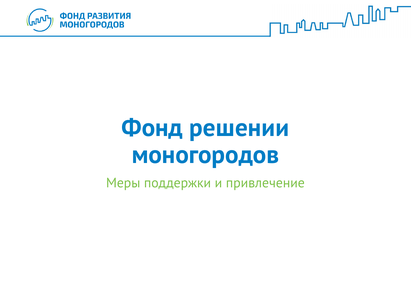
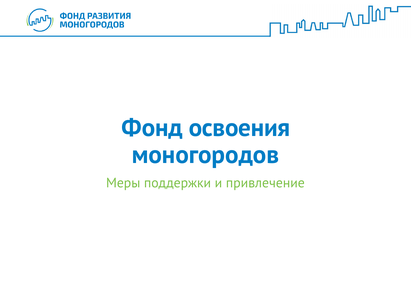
решении: решении -> освоения (239, 128)
